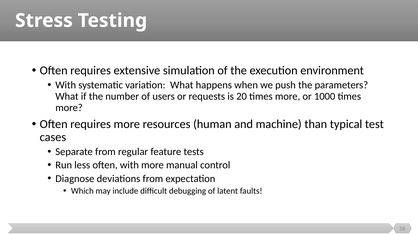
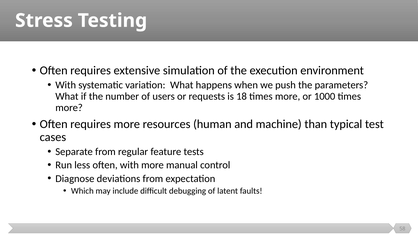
20: 20 -> 18 (242, 96)
